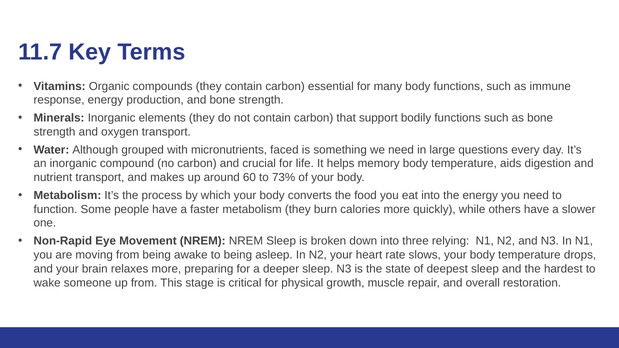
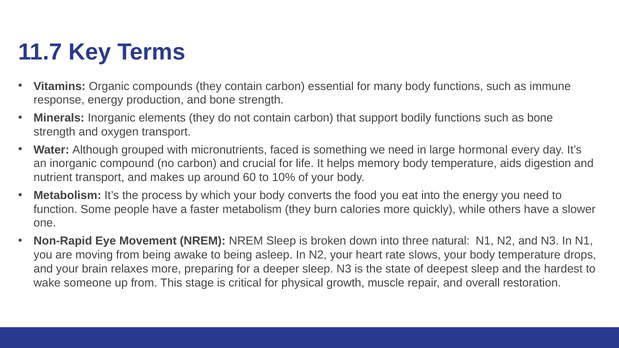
questions: questions -> hormonal (483, 150)
73%: 73% -> 10% (284, 178)
relying: relying -> natural (451, 241)
